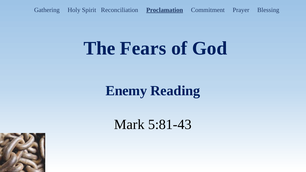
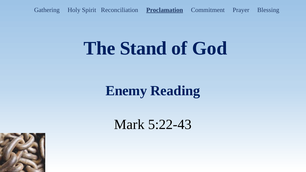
Fears: Fears -> Stand (143, 48)
5:81-43: 5:81-43 -> 5:22-43 (170, 125)
